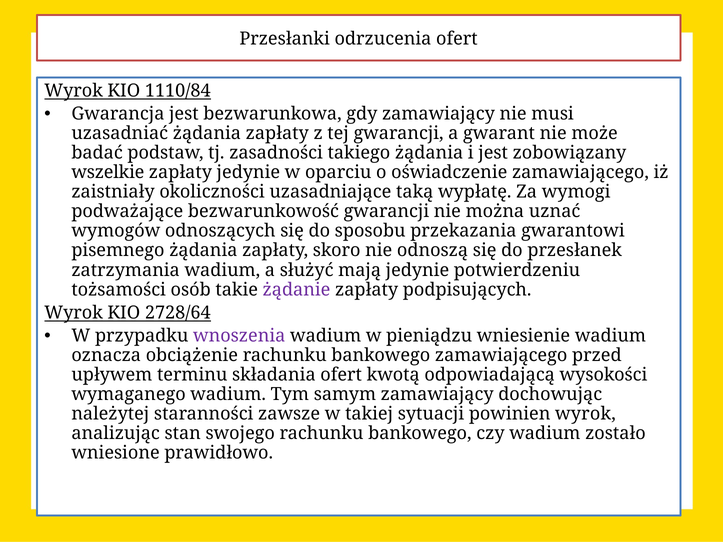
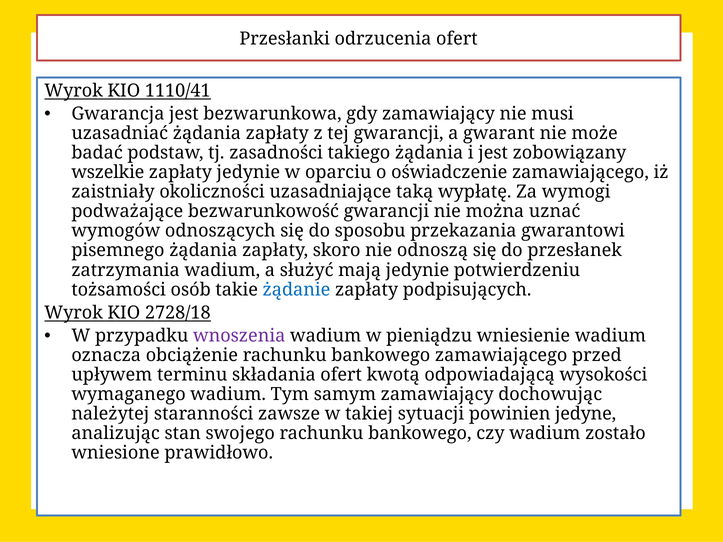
1110/84: 1110/84 -> 1110/41 (178, 91)
żądanie colour: purple -> blue (296, 290)
2728/64: 2728/64 -> 2728/18 (178, 313)
powinien wyrok: wyrok -> jedyne (586, 414)
